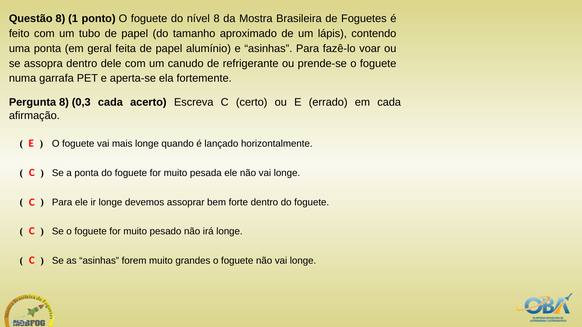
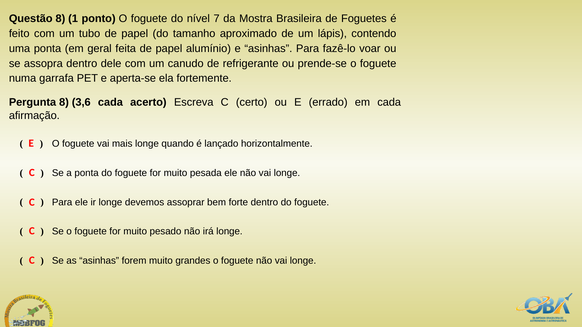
nível 8: 8 -> 7 (217, 19)
0,3: 0,3 -> 3,6 (81, 103)
